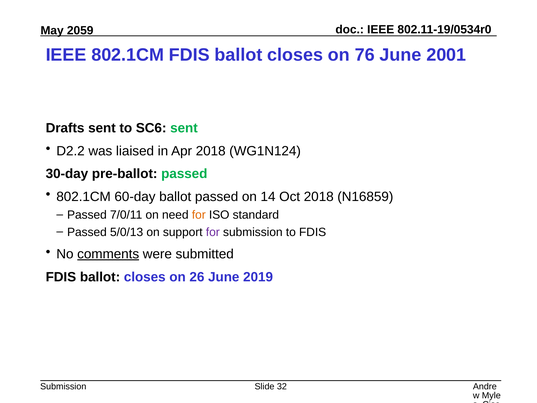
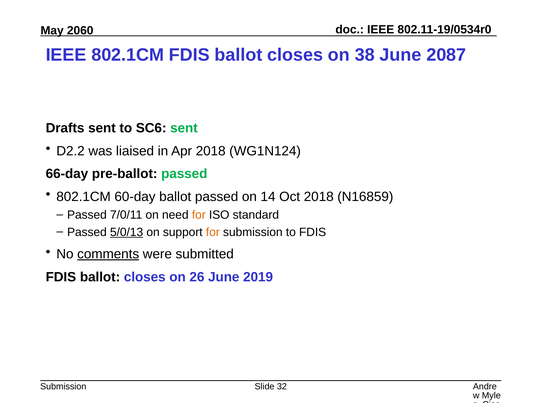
2059: 2059 -> 2060 (80, 31)
76: 76 -> 38 (365, 55)
2001: 2001 -> 2087 (446, 55)
30-day: 30-day -> 66-day (67, 174)
5/0/13 underline: none -> present (127, 232)
for colour: purple -> orange (213, 232)
